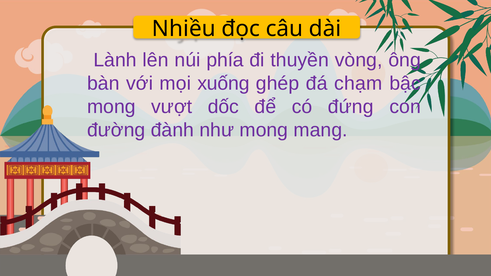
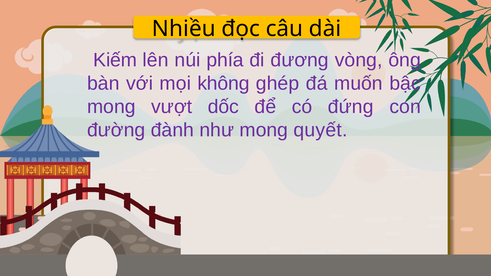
Lành: Lành -> Kiếm (115, 60)
thuyền: thuyền -> đương (300, 60)
xuống: xuống -> không (224, 84)
chạm: chạm -> muốn (358, 84)
mang: mang -> quyết (320, 130)
